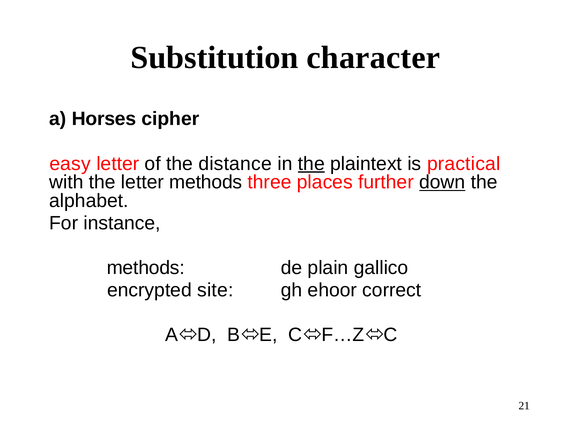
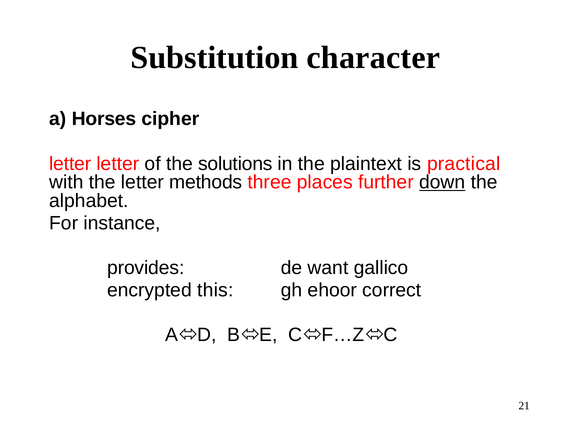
easy: easy -> letter (70, 164)
distance: distance -> solutions (235, 164)
the underline: present -> none (311, 164)
methods: methods -> provides (146, 268)
plain: plain -> want (328, 268)
site: site -> this (215, 290)
